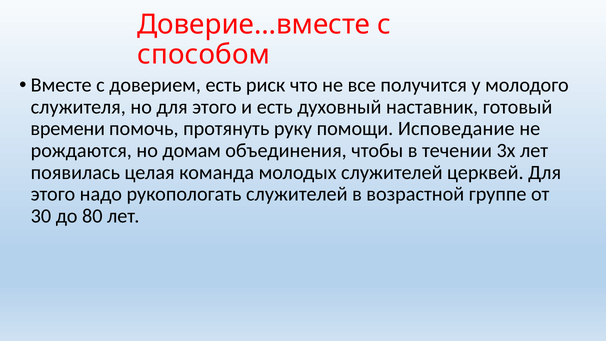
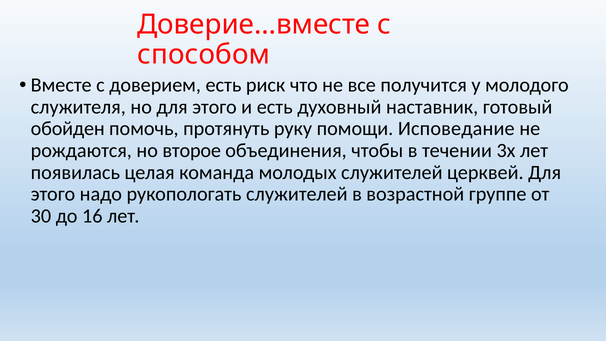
времени: времени -> обойден (68, 129)
домам: домам -> второе (192, 151)
80: 80 -> 16 (92, 216)
